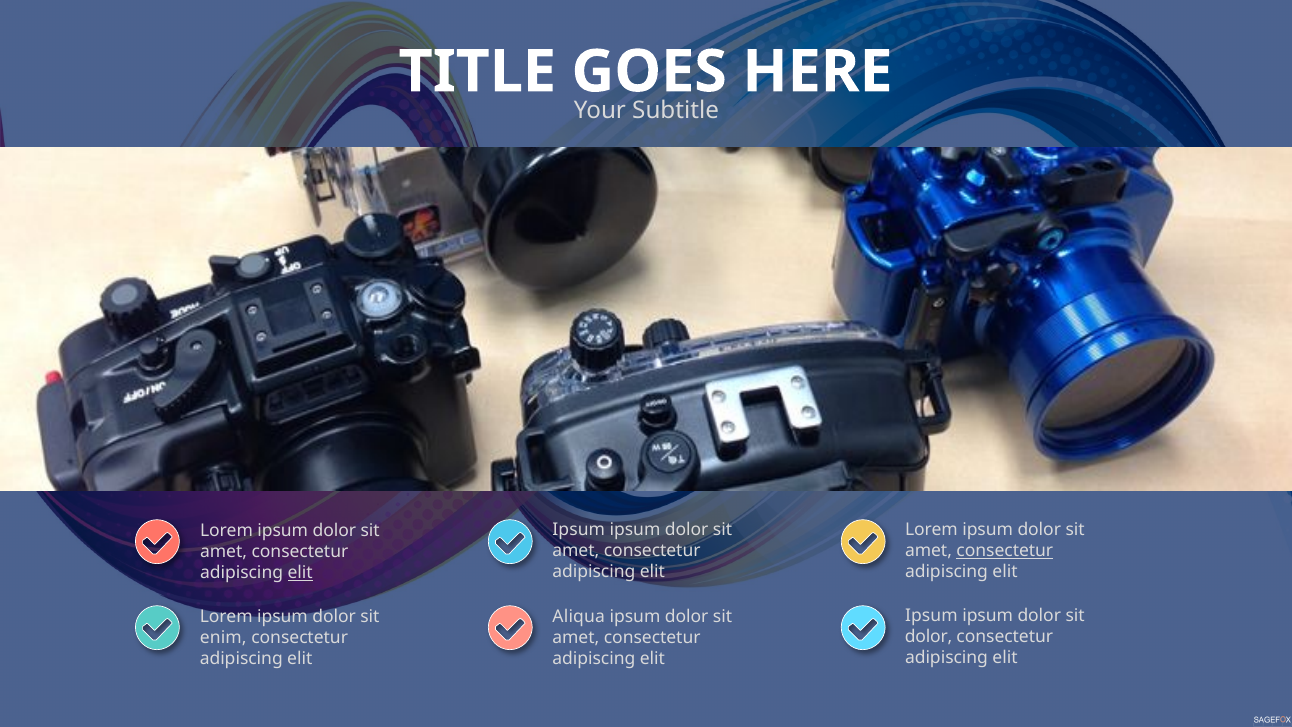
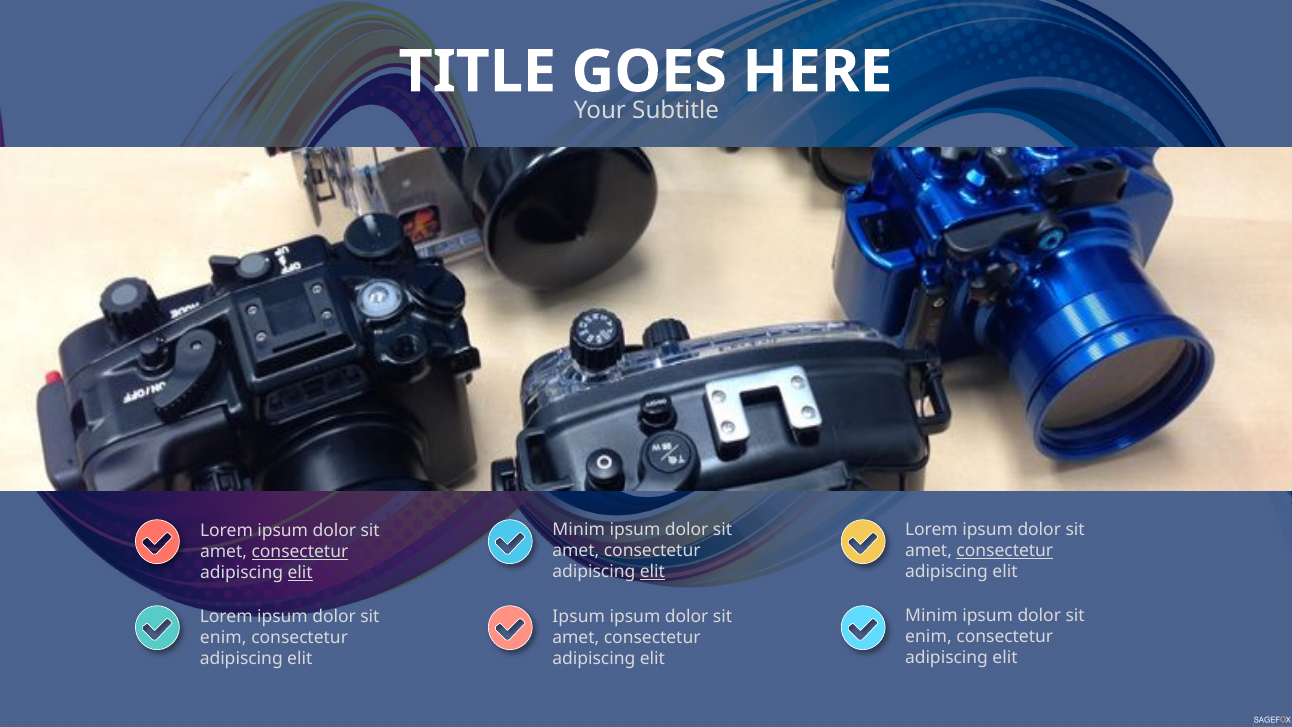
Ipsum: Ipsum -> Minim (579, 530)
consectetur underline: none -> present (300, 551)
elit underline: none -> present (652, 572)
Ipsum: Ipsum -> Minim (931, 616)
Aliqua: Aliqua -> Ipsum (579, 616)
dolor: dolor -> enim (928, 637)
